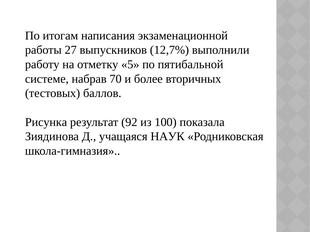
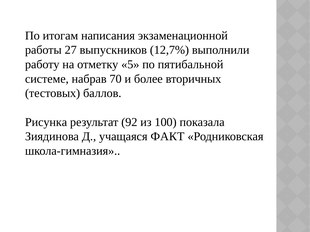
НАУК: НАУК -> ФАКТ (167, 137)
